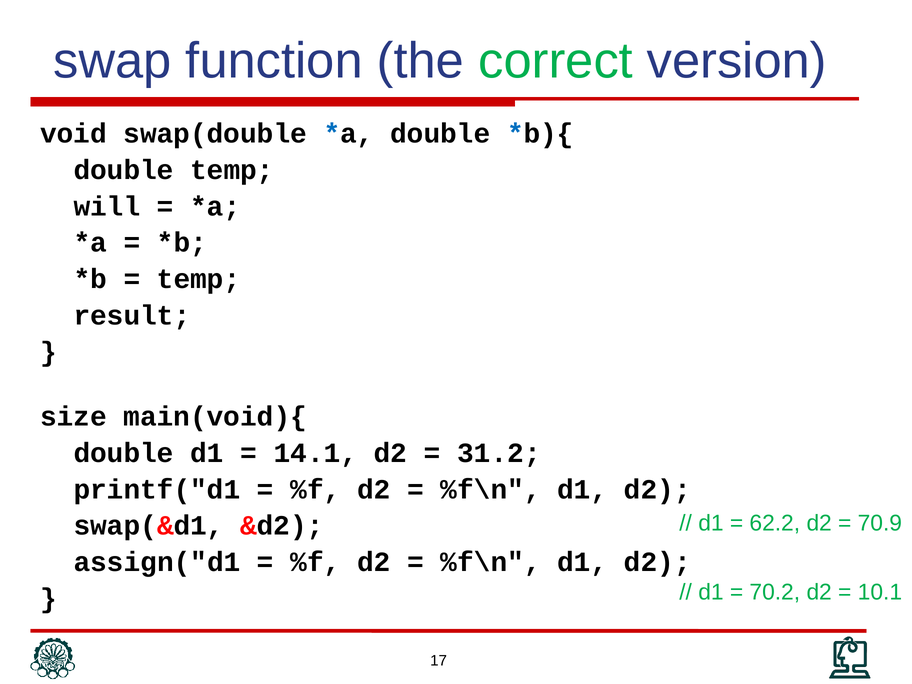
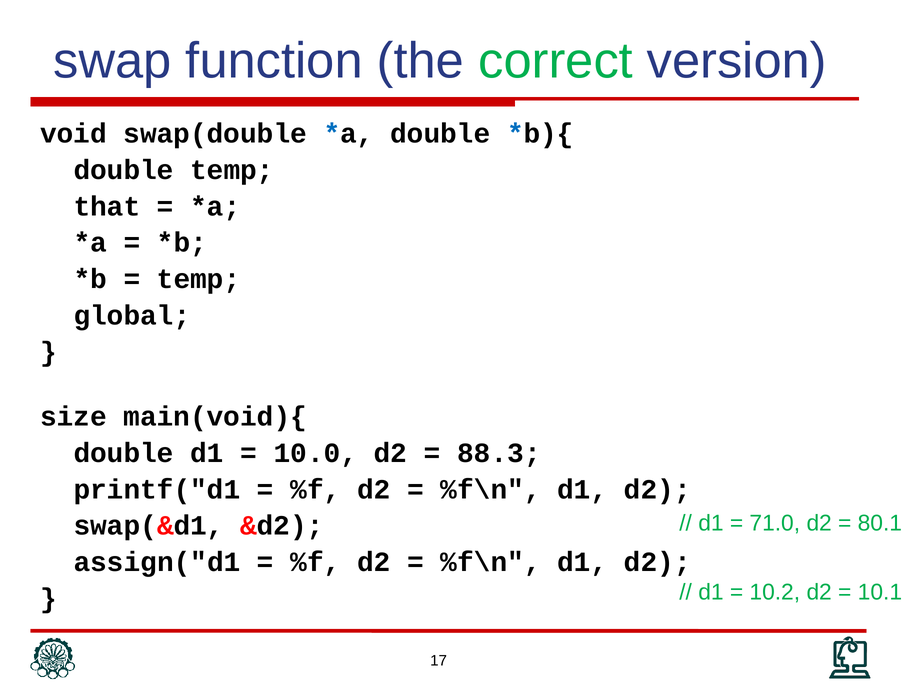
will: will -> that (107, 206)
result: result -> global (132, 316)
14.1: 14.1 -> 10.0 (315, 453)
31.2: 31.2 -> 88.3 (499, 453)
62.2: 62.2 -> 71.0 (775, 523)
70.9: 70.9 -> 80.1 (880, 523)
70.2: 70.2 -> 10.2 (775, 592)
